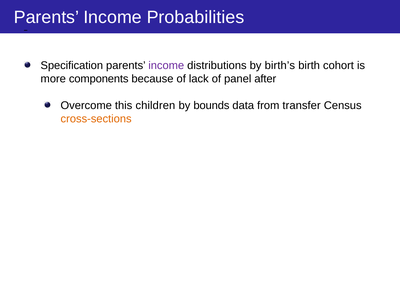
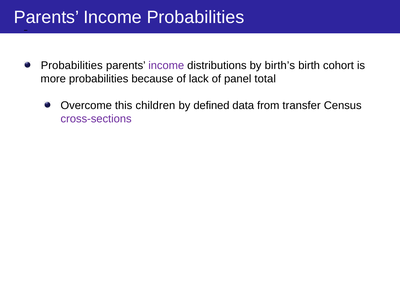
Specification: Specification -> Probabilities (72, 65)
more components: components -> probabilities (99, 79)
after: after -> total (265, 79)
bounds: bounds -> defined (211, 105)
cross-sections colour: orange -> purple (96, 119)
